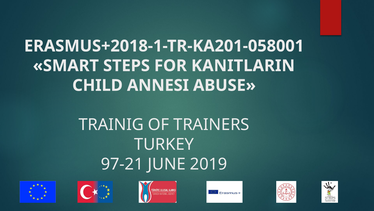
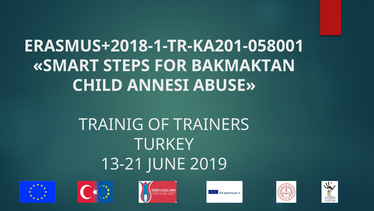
KANITLARIN: KANITLARIN -> BAKMAKTAN (243, 66)
97-21: 97-21 -> 13-21 (122, 164)
